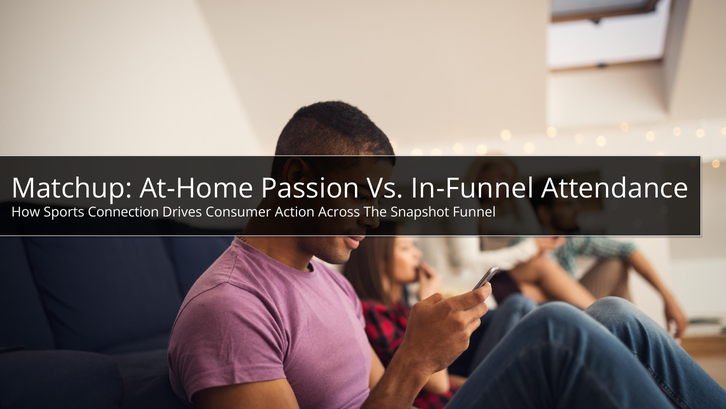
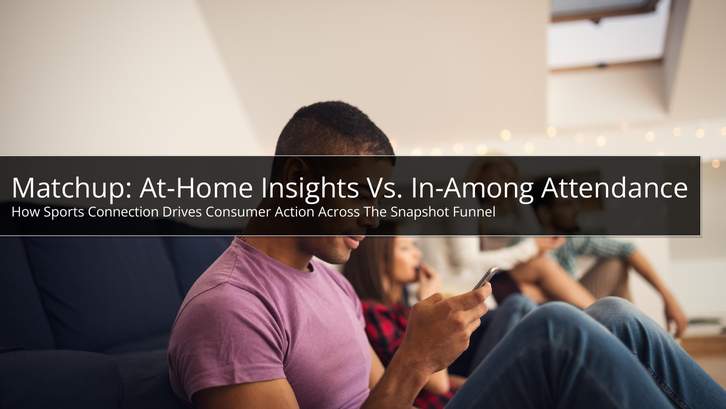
Passion: Passion -> Insights (310, 188)
In-Funnel: In-Funnel -> In-Among (473, 188)
